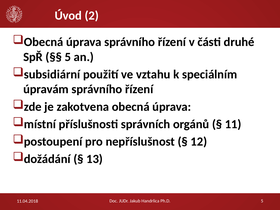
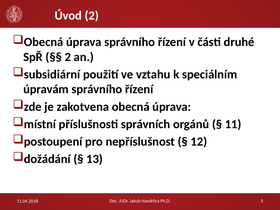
5: 5 -> 2 (68, 57)
